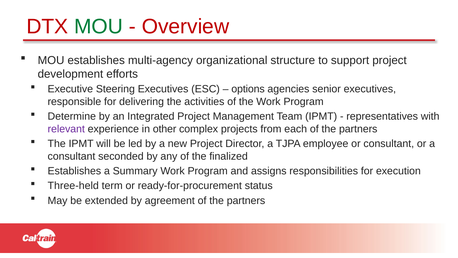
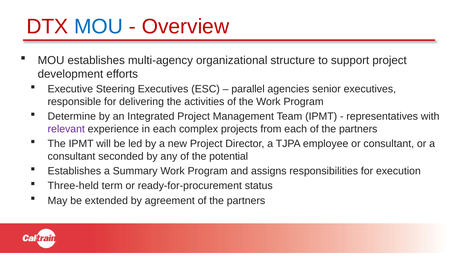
MOU colour: green -> blue (99, 27)
options: options -> parallel (248, 89)
in other: other -> each (165, 129)
finalized: finalized -> potential (229, 156)
